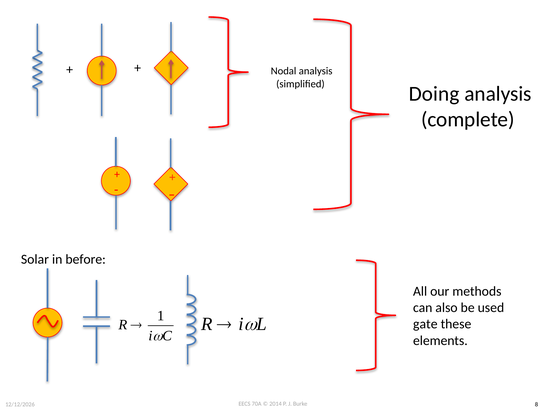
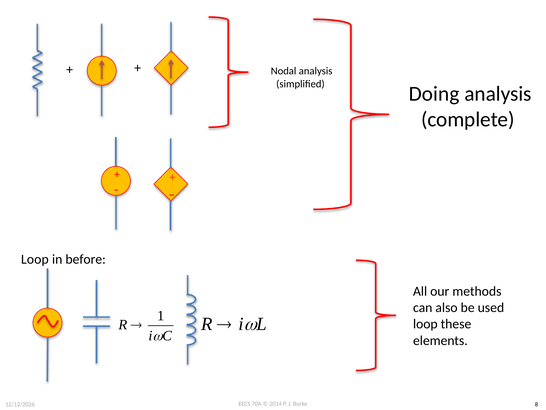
Solar: Solar -> Loop (35, 259)
gate: gate -> loop (425, 324)
